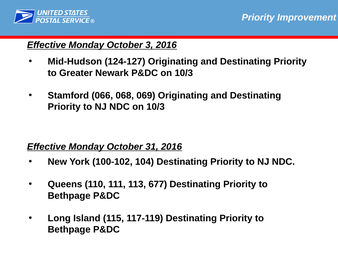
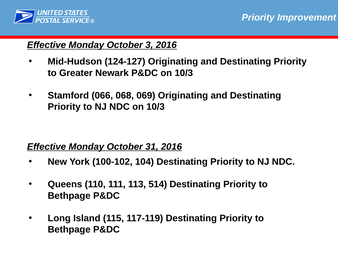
677: 677 -> 514 (158, 184)
